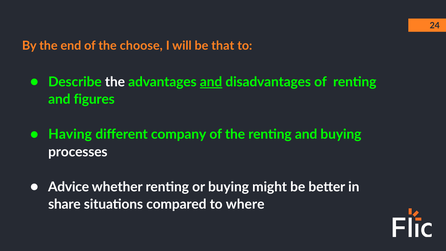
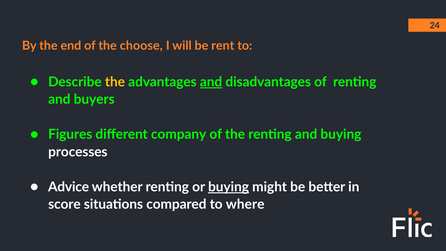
that: that -> rent (223, 46)
the colour: white -> yellow (115, 82)
figures: figures -> buyers (94, 99)
Having: Having -> Figures (70, 134)
buying underline: none -> present (229, 187)
share: share -> score (64, 204)
